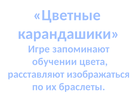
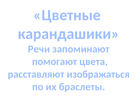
Игре: Игре -> Речи (39, 49)
обучении: обучении -> помогают (55, 62)
